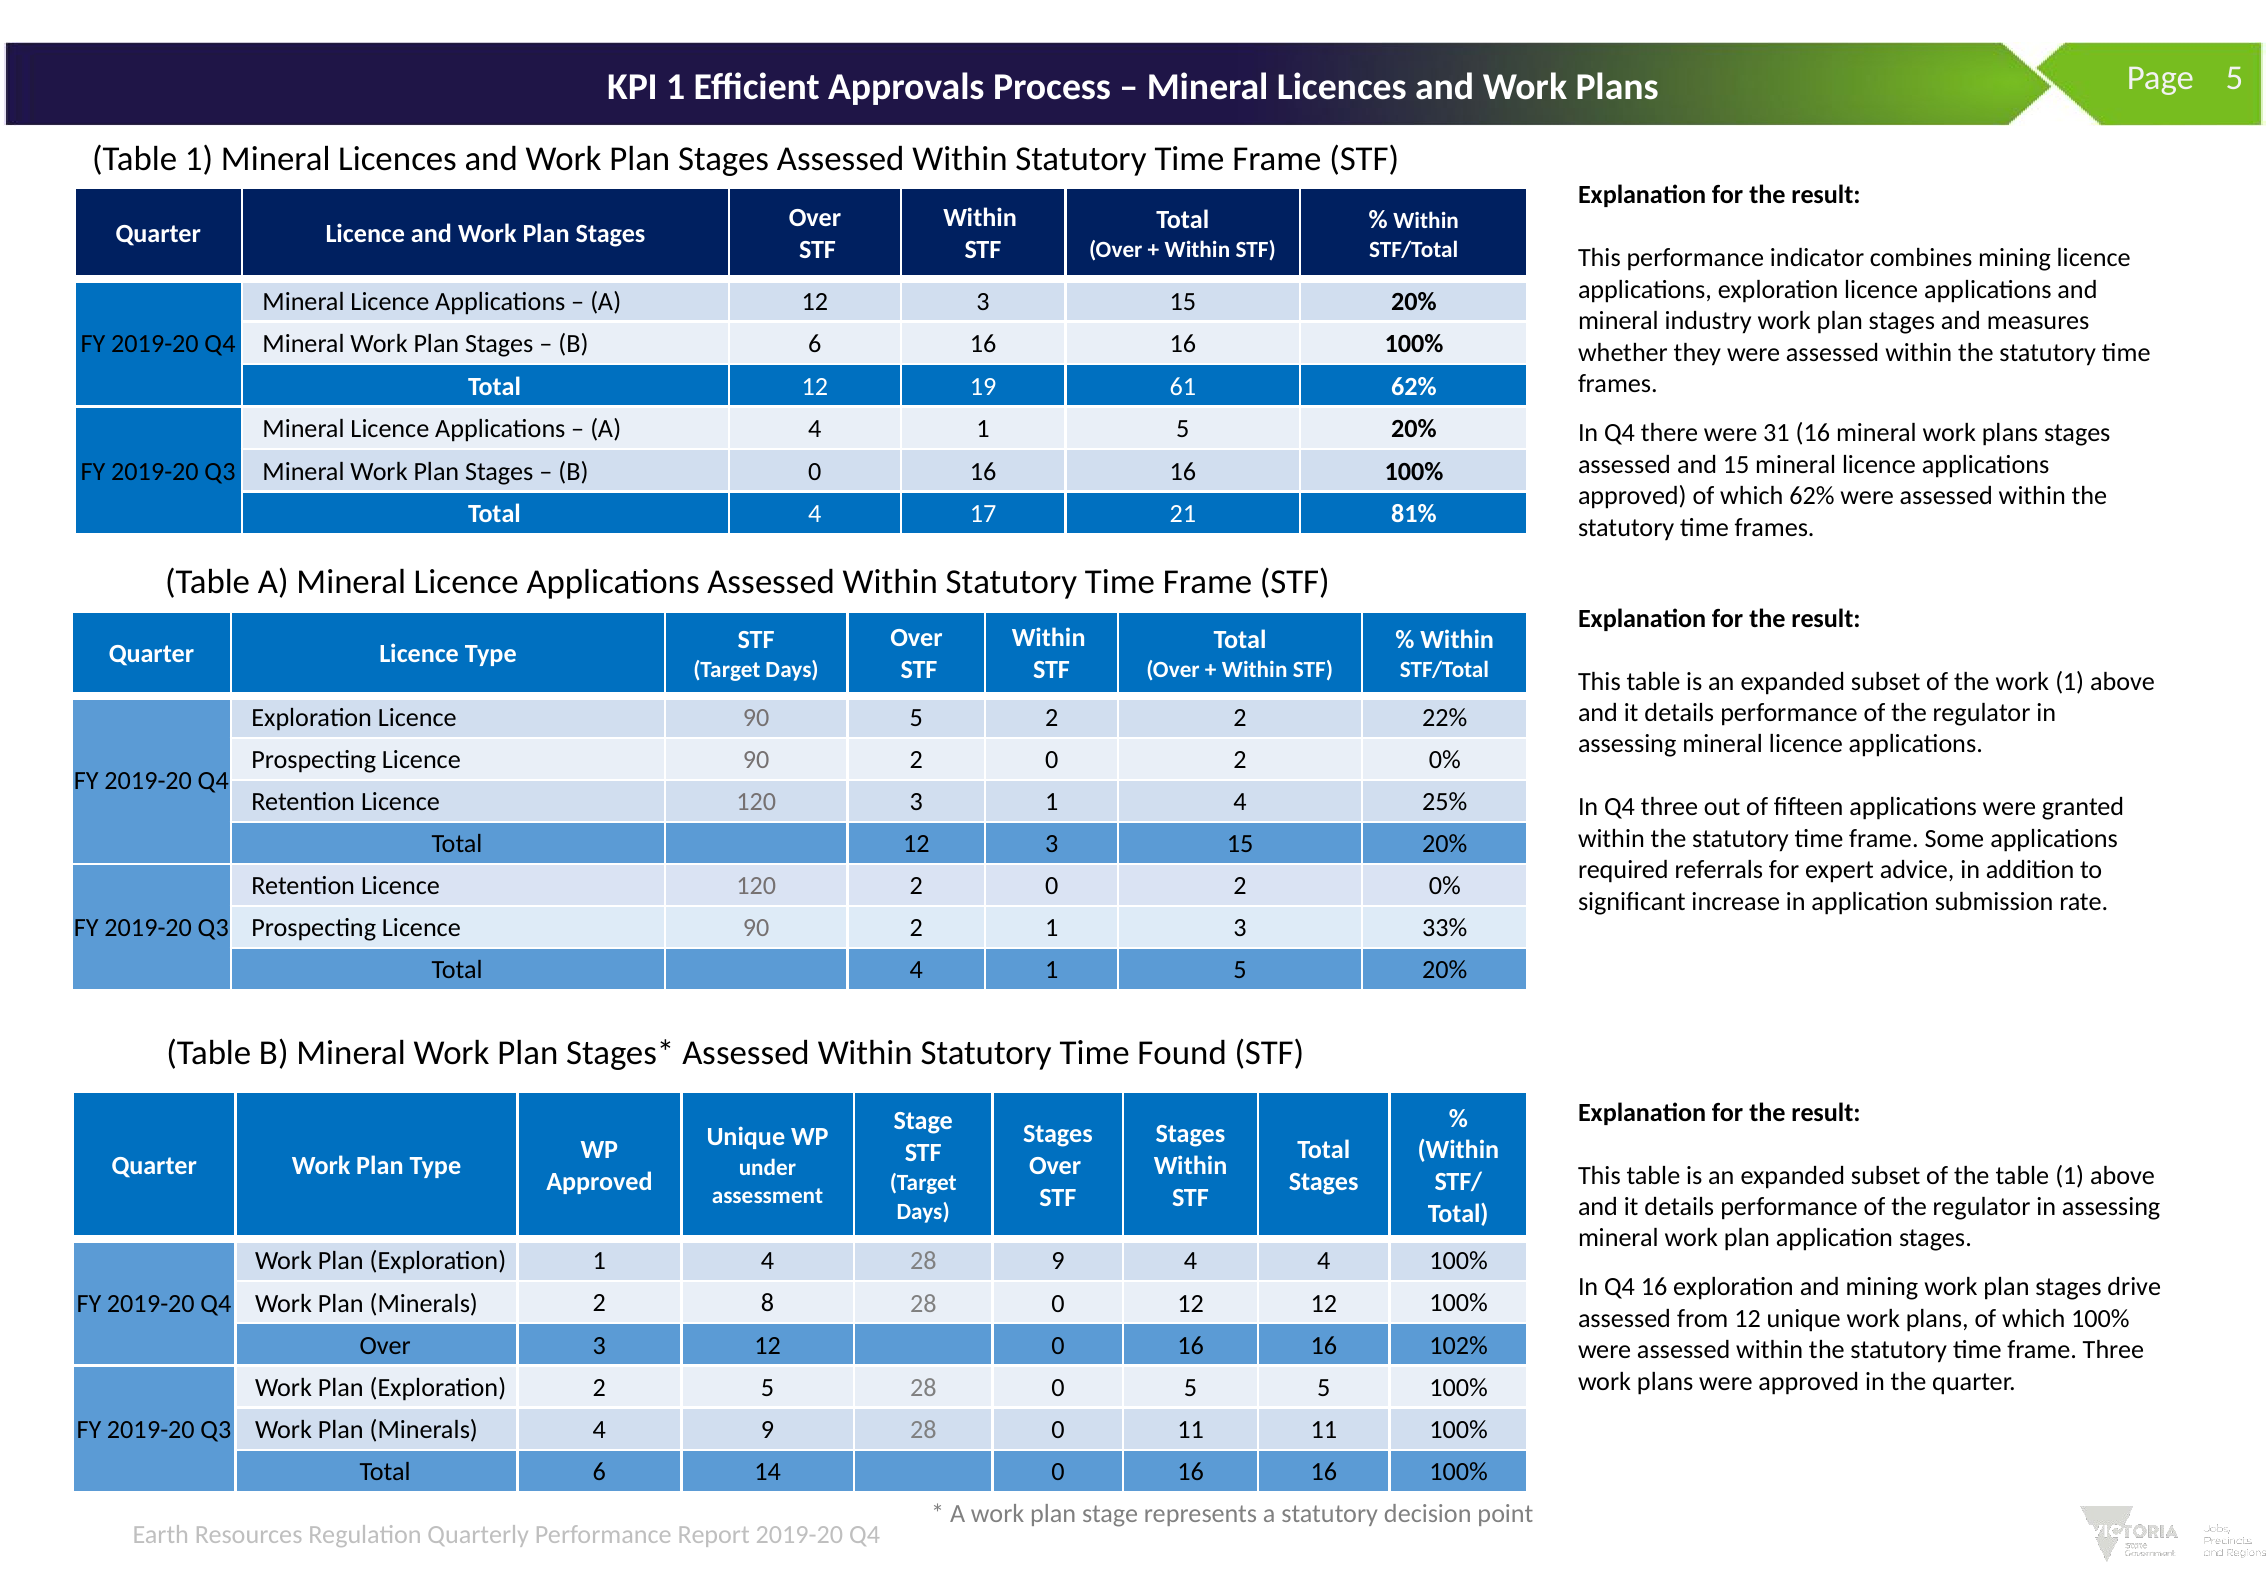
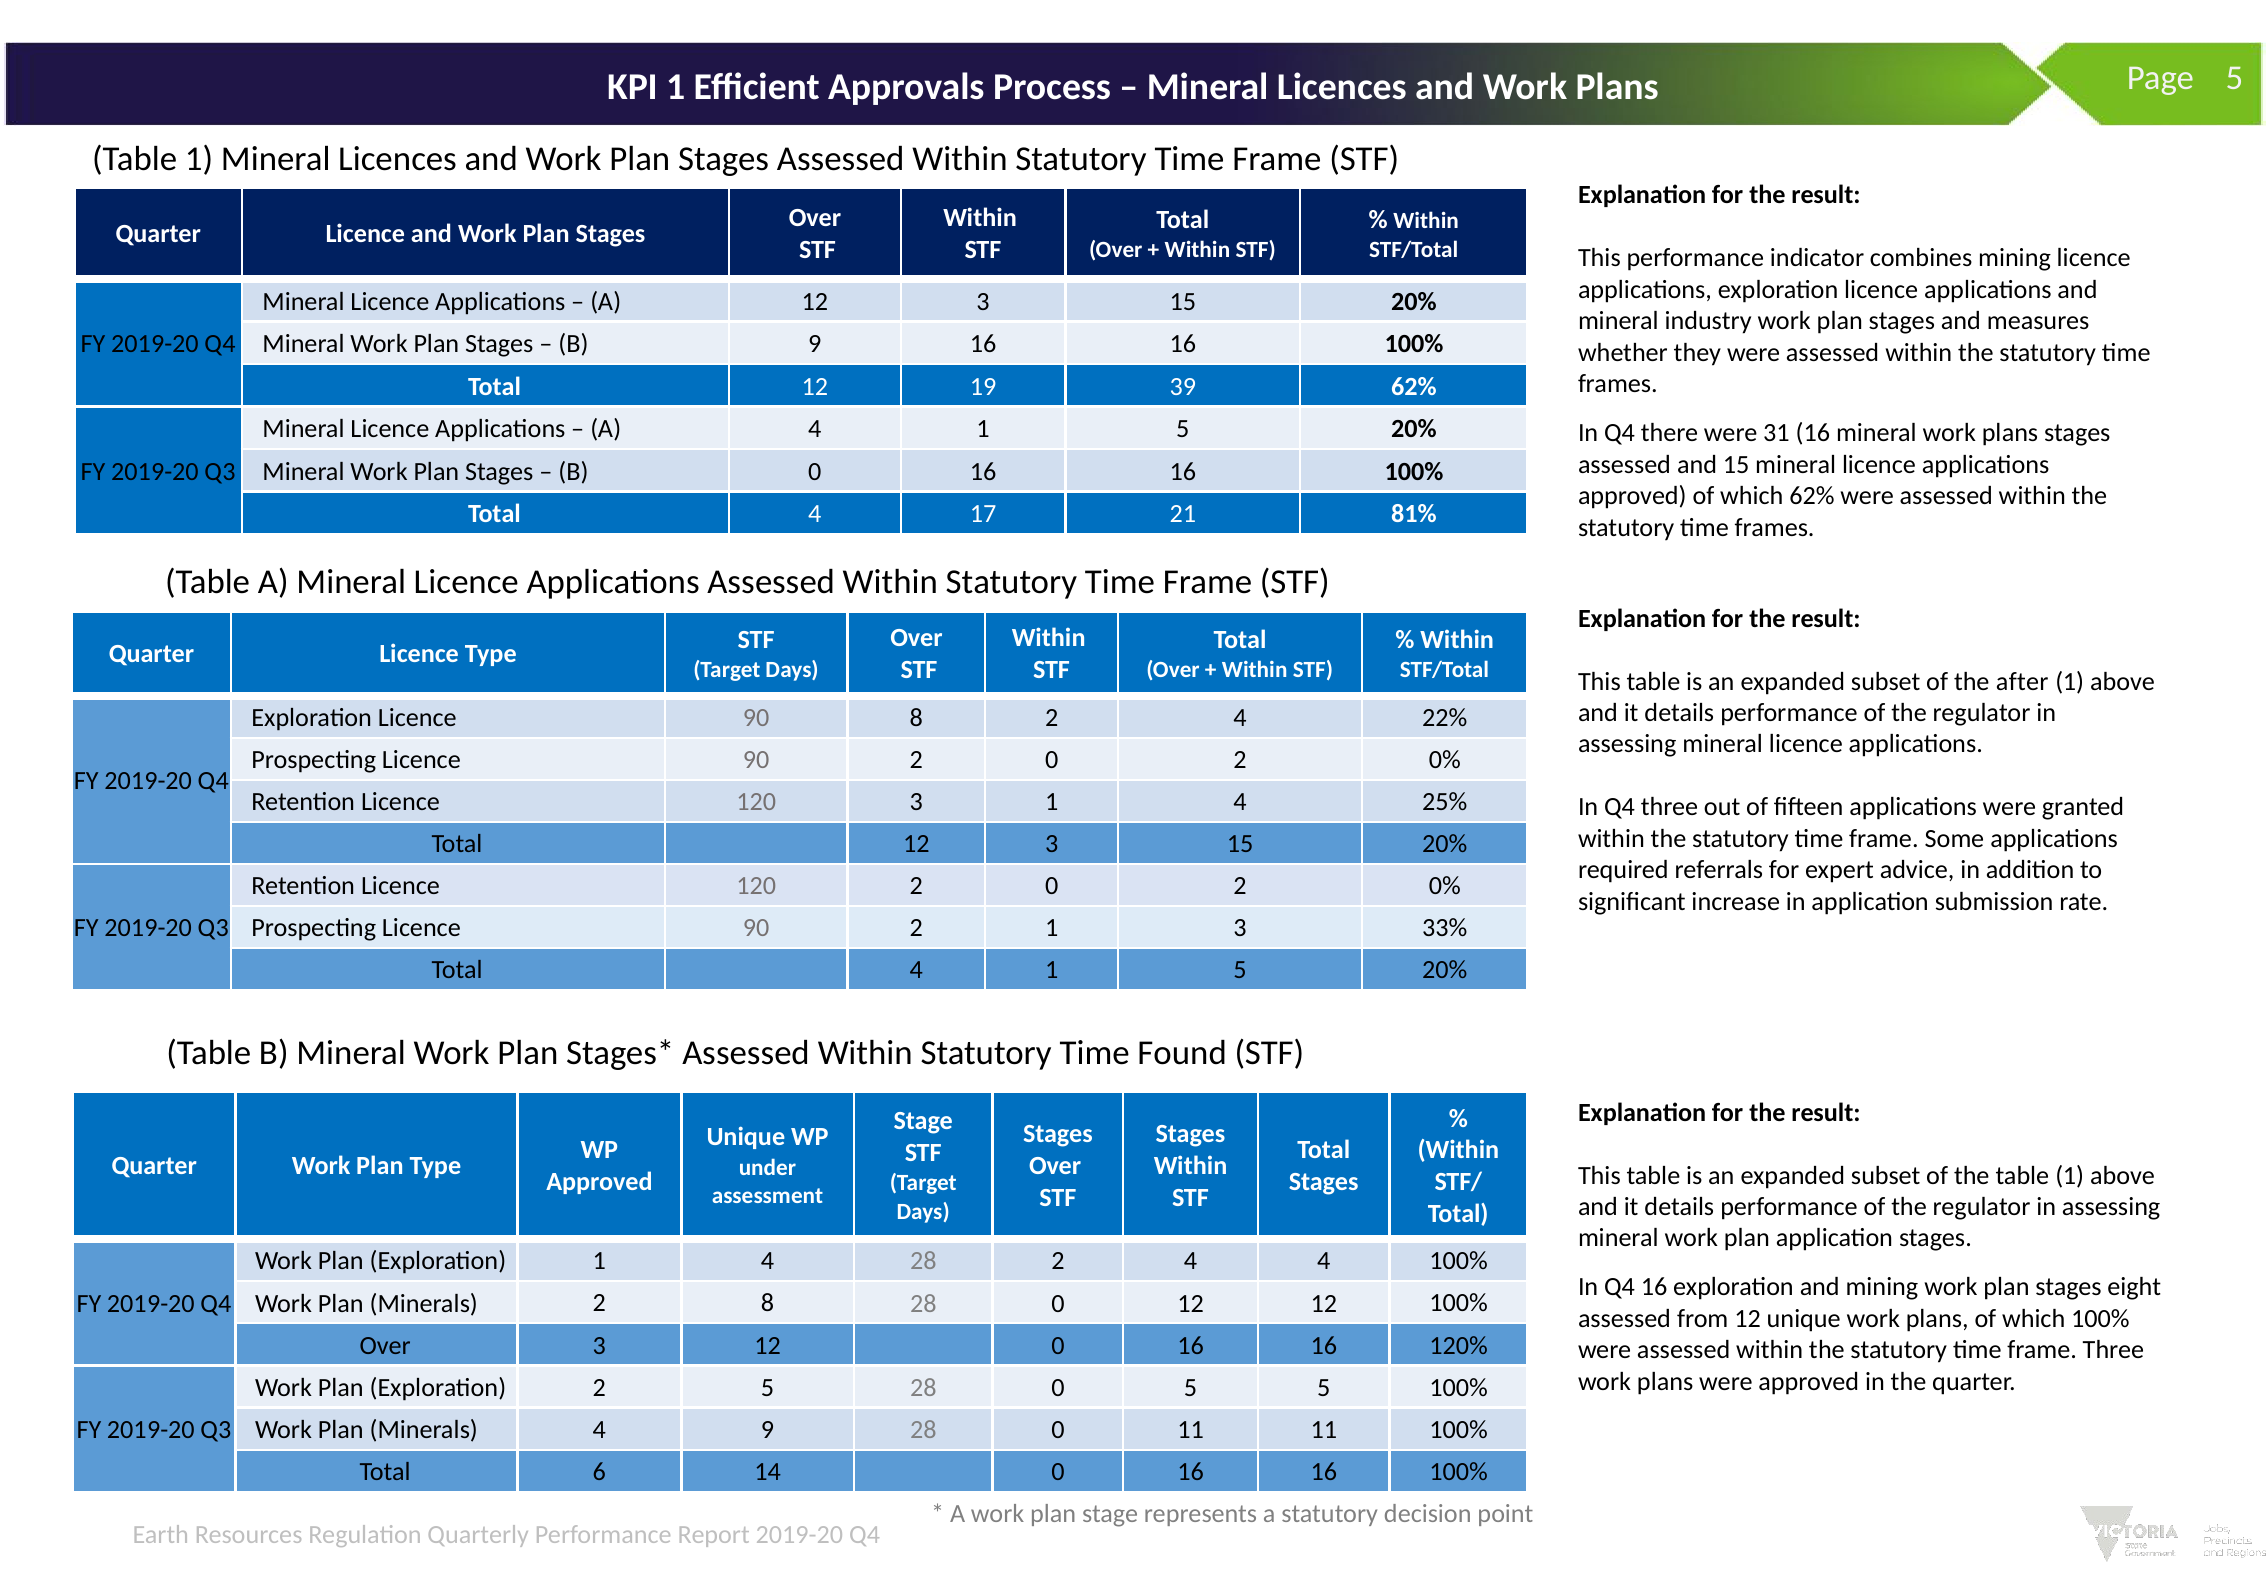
B 6: 6 -> 9 (815, 344)
61: 61 -> 39 (1183, 386)
the work: work -> after (2022, 681)
90 5: 5 -> 8 (916, 718)
2: 2 -> 4 (1240, 718)
28 9: 9 -> 2 (1058, 1261)
drive: drive -> eight (2134, 1287)
102%: 102% -> 120% (1458, 1345)
